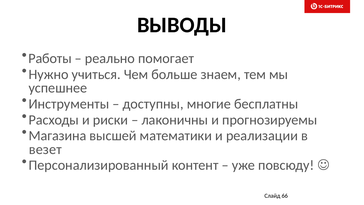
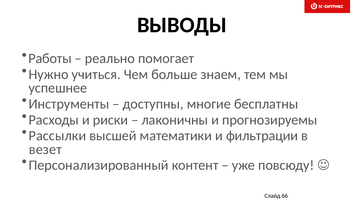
Магазина: Магазина -> Рассылки (57, 136)
реализации: реализации -> фильтрации (262, 136)
